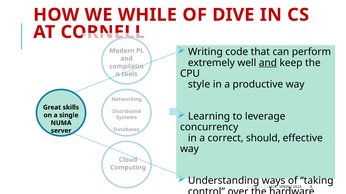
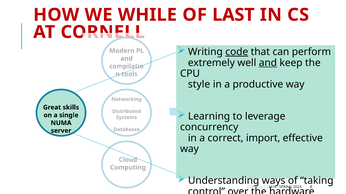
DIVE: DIVE -> LAST (233, 15)
code underline: none -> present (237, 52)
should: should -> import (263, 138)
